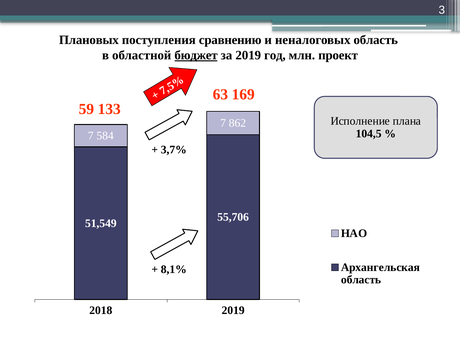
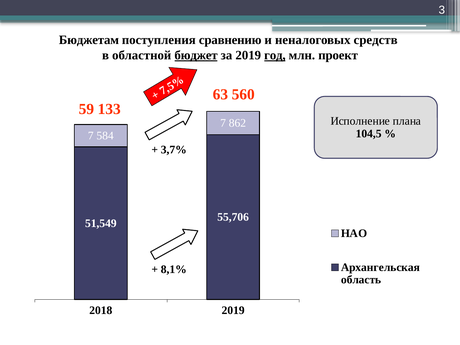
Плановых: Плановых -> Бюджетам (89, 40)
неналоговых область: область -> средств (376, 40)
год underline: none -> present (275, 55)
169: 169 -> 560 (243, 94)
